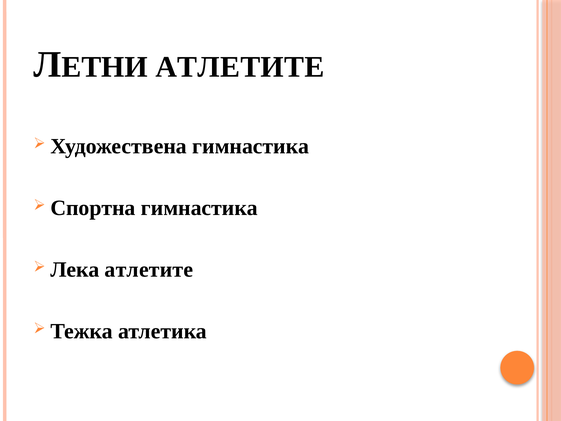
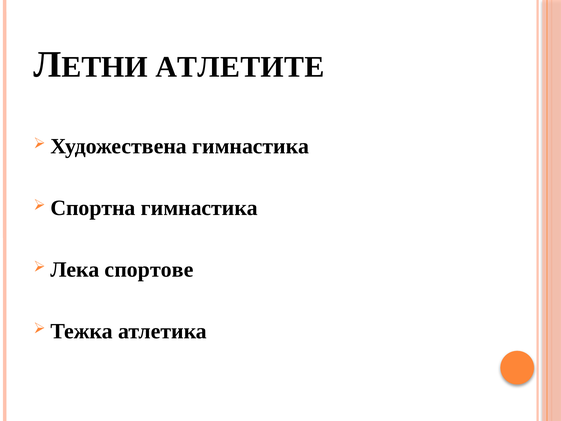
Лека атлетите: атлетите -> спортове (149, 270)
